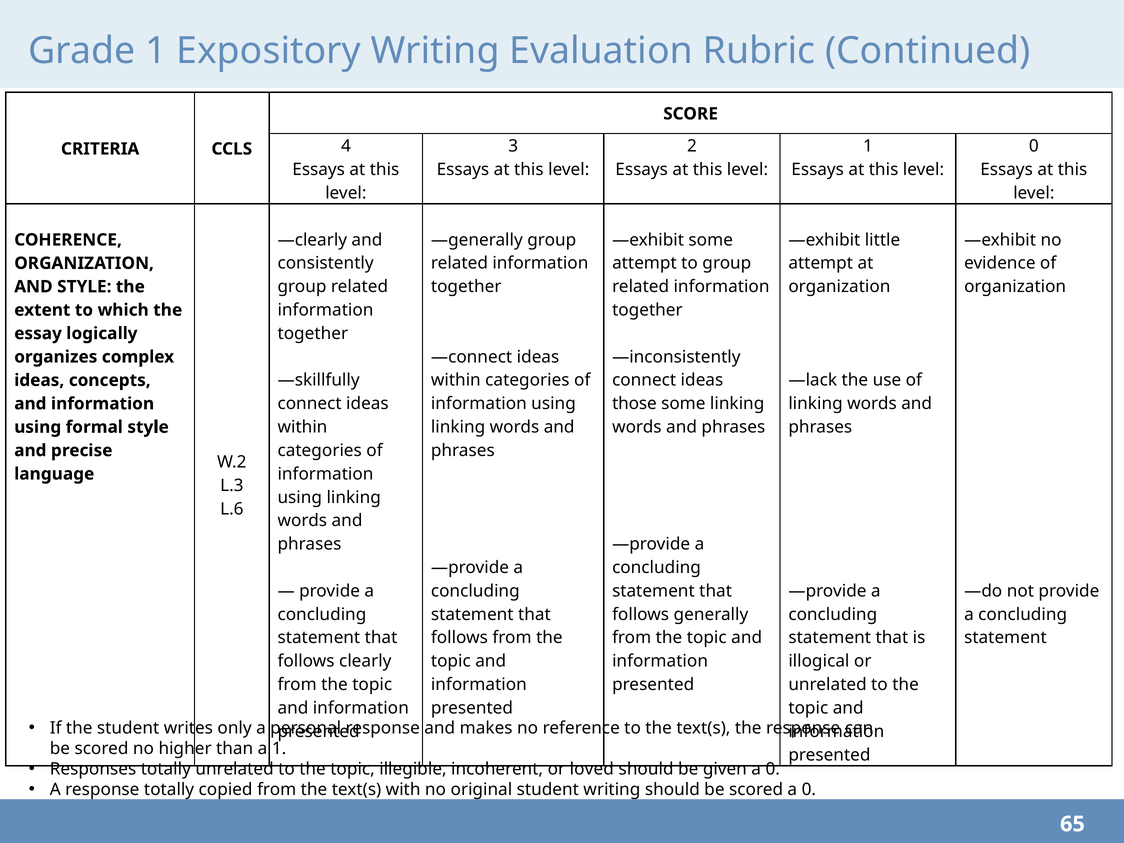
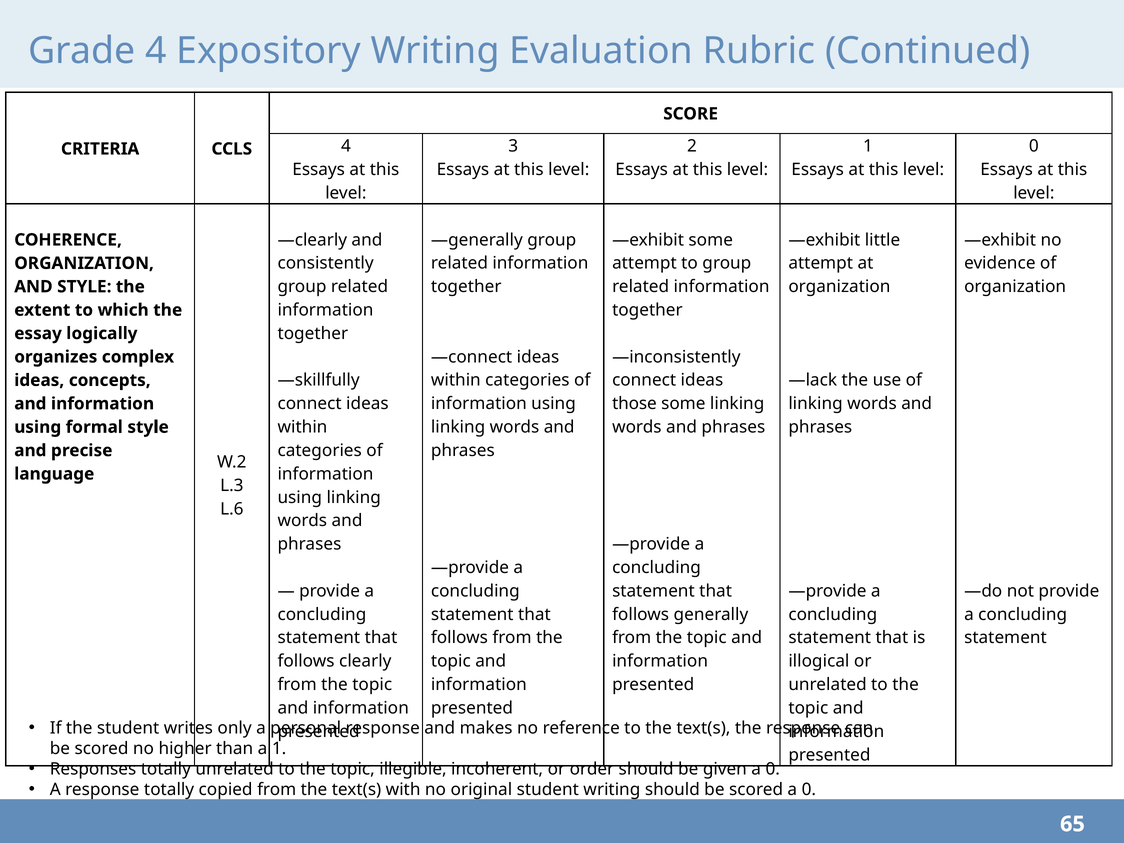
Grade 1: 1 -> 4 (156, 51)
loved: loved -> order (592, 769)
